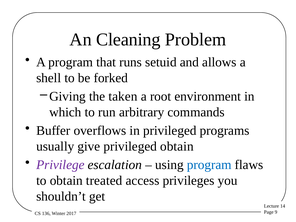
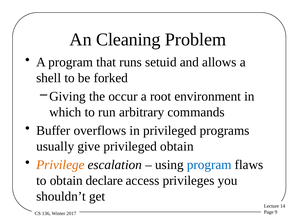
taken: taken -> occur (123, 96)
Privilege colour: purple -> orange (60, 165)
treated: treated -> declare (104, 181)
